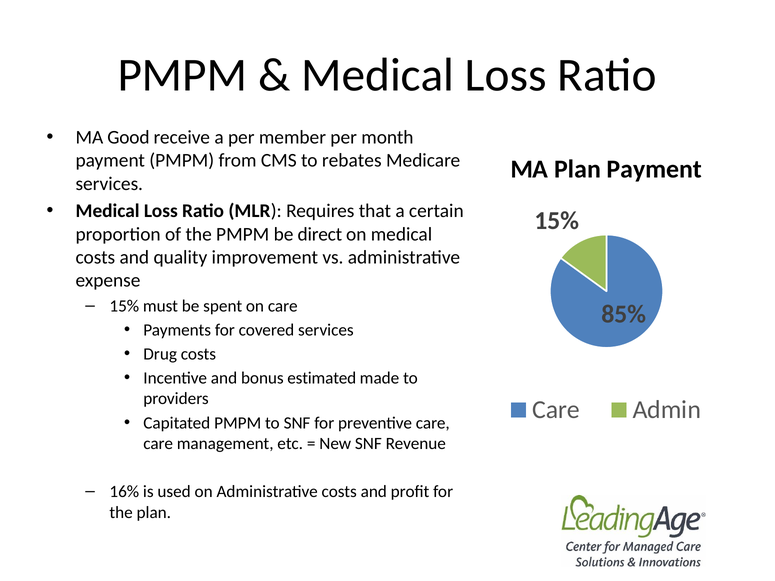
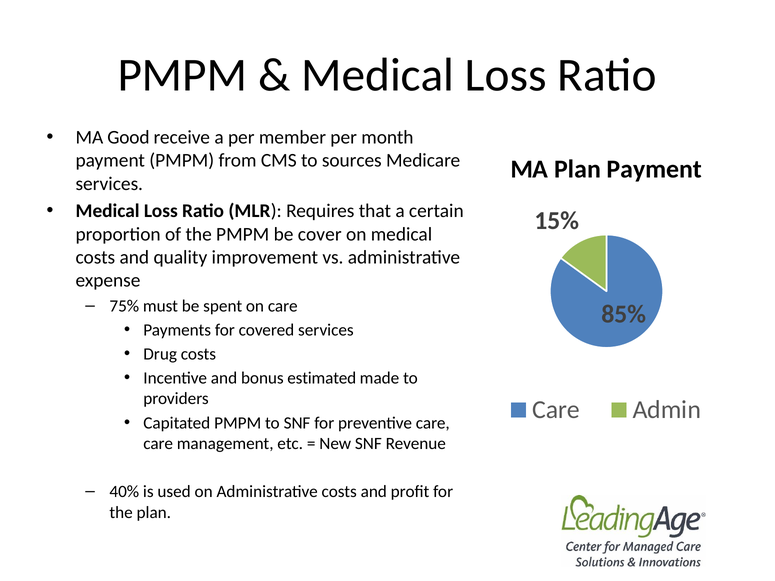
rebates: rebates -> sources (352, 161)
direct: direct -> cover (320, 234)
15%: 15% -> 75% (124, 306)
16%: 16% -> 40% (124, 492)
